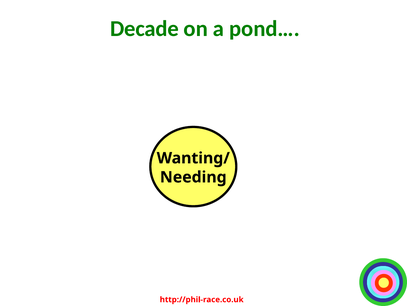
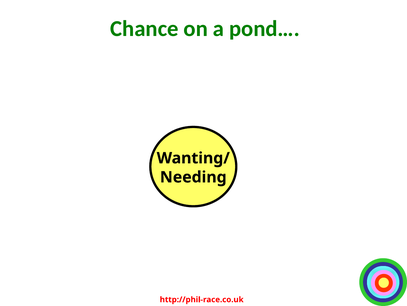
Decade: Decade -> Chance (144, 29)
